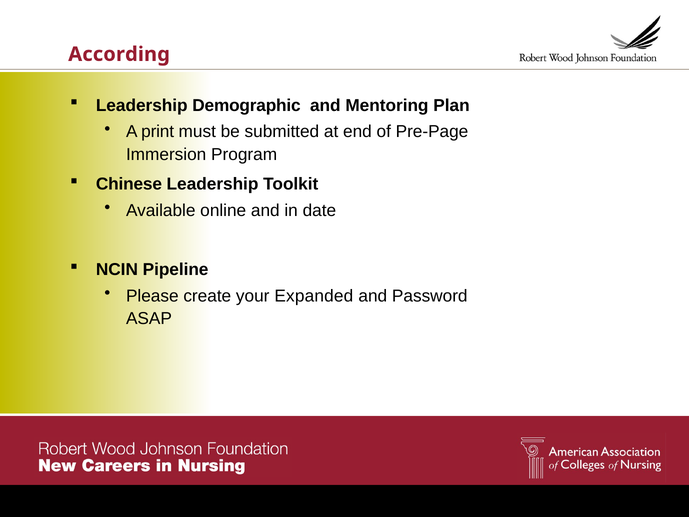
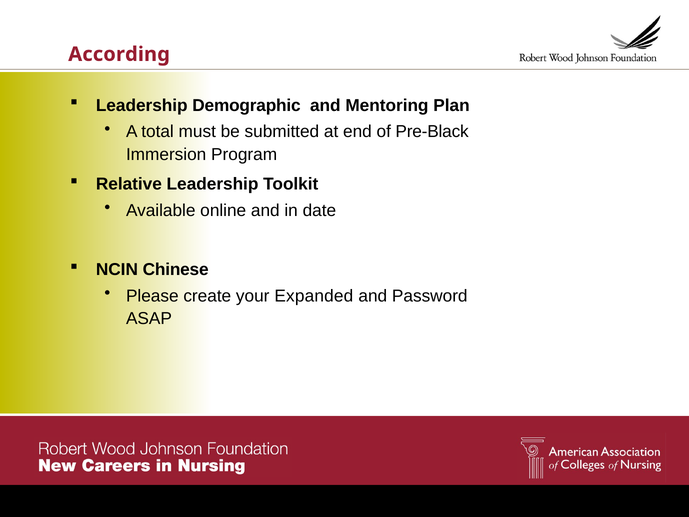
print: print -> total (158, 132)
Pre-Page: Pre-Page -> Pre-Black (432, 132)
Chinese: Chinese -> Relative (129, 184)
Pipeline: Pipeline -> Chinese (176, 270)
